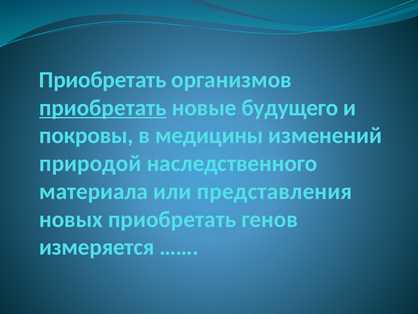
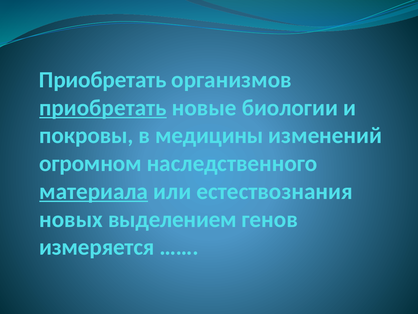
будущего: будущего -> биологии (290, 108)
природой: природой -> огромном (90, 163)
материала underline: none -> present (94, 191)
представления: представления -> естествознания (275, 191)
новых приобретать: приобретать -> выделением (172, 219)
